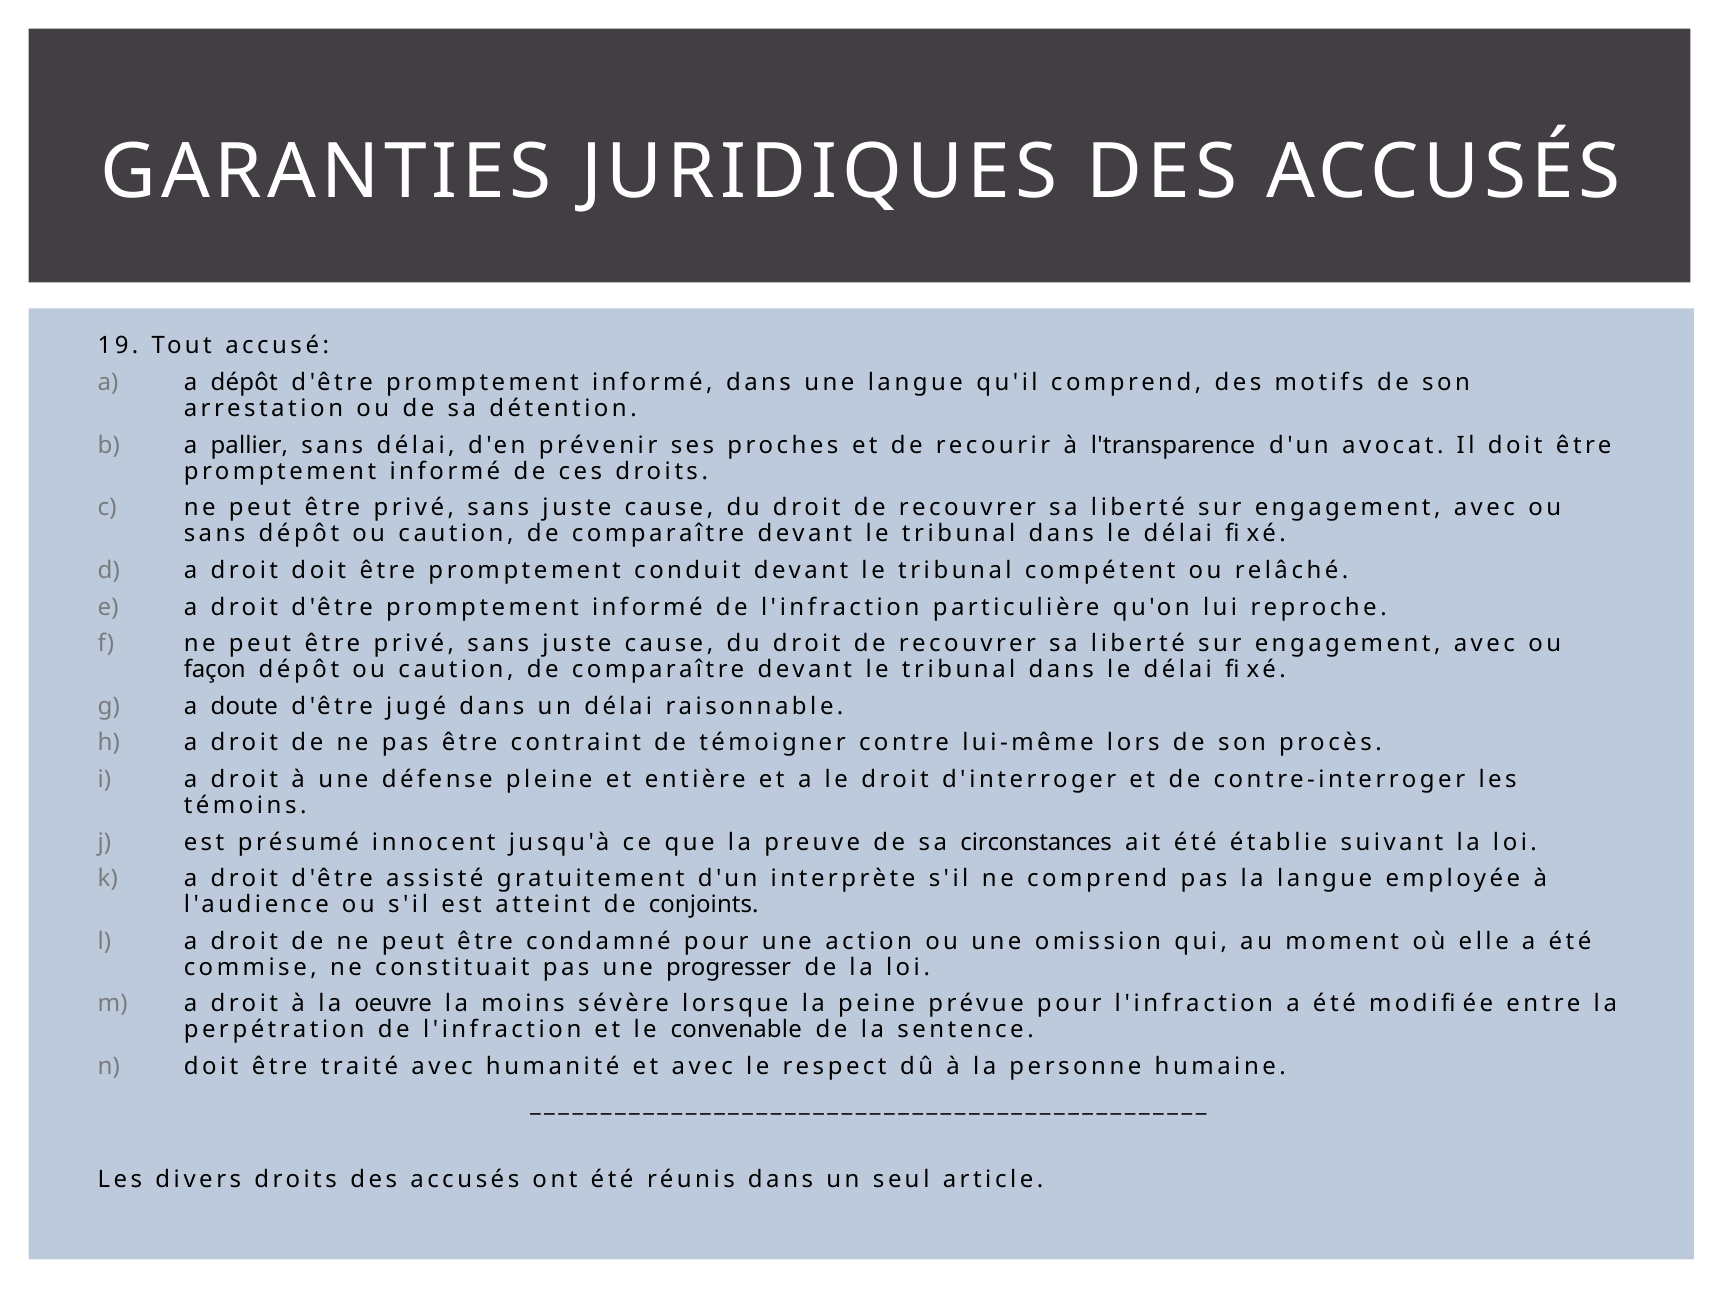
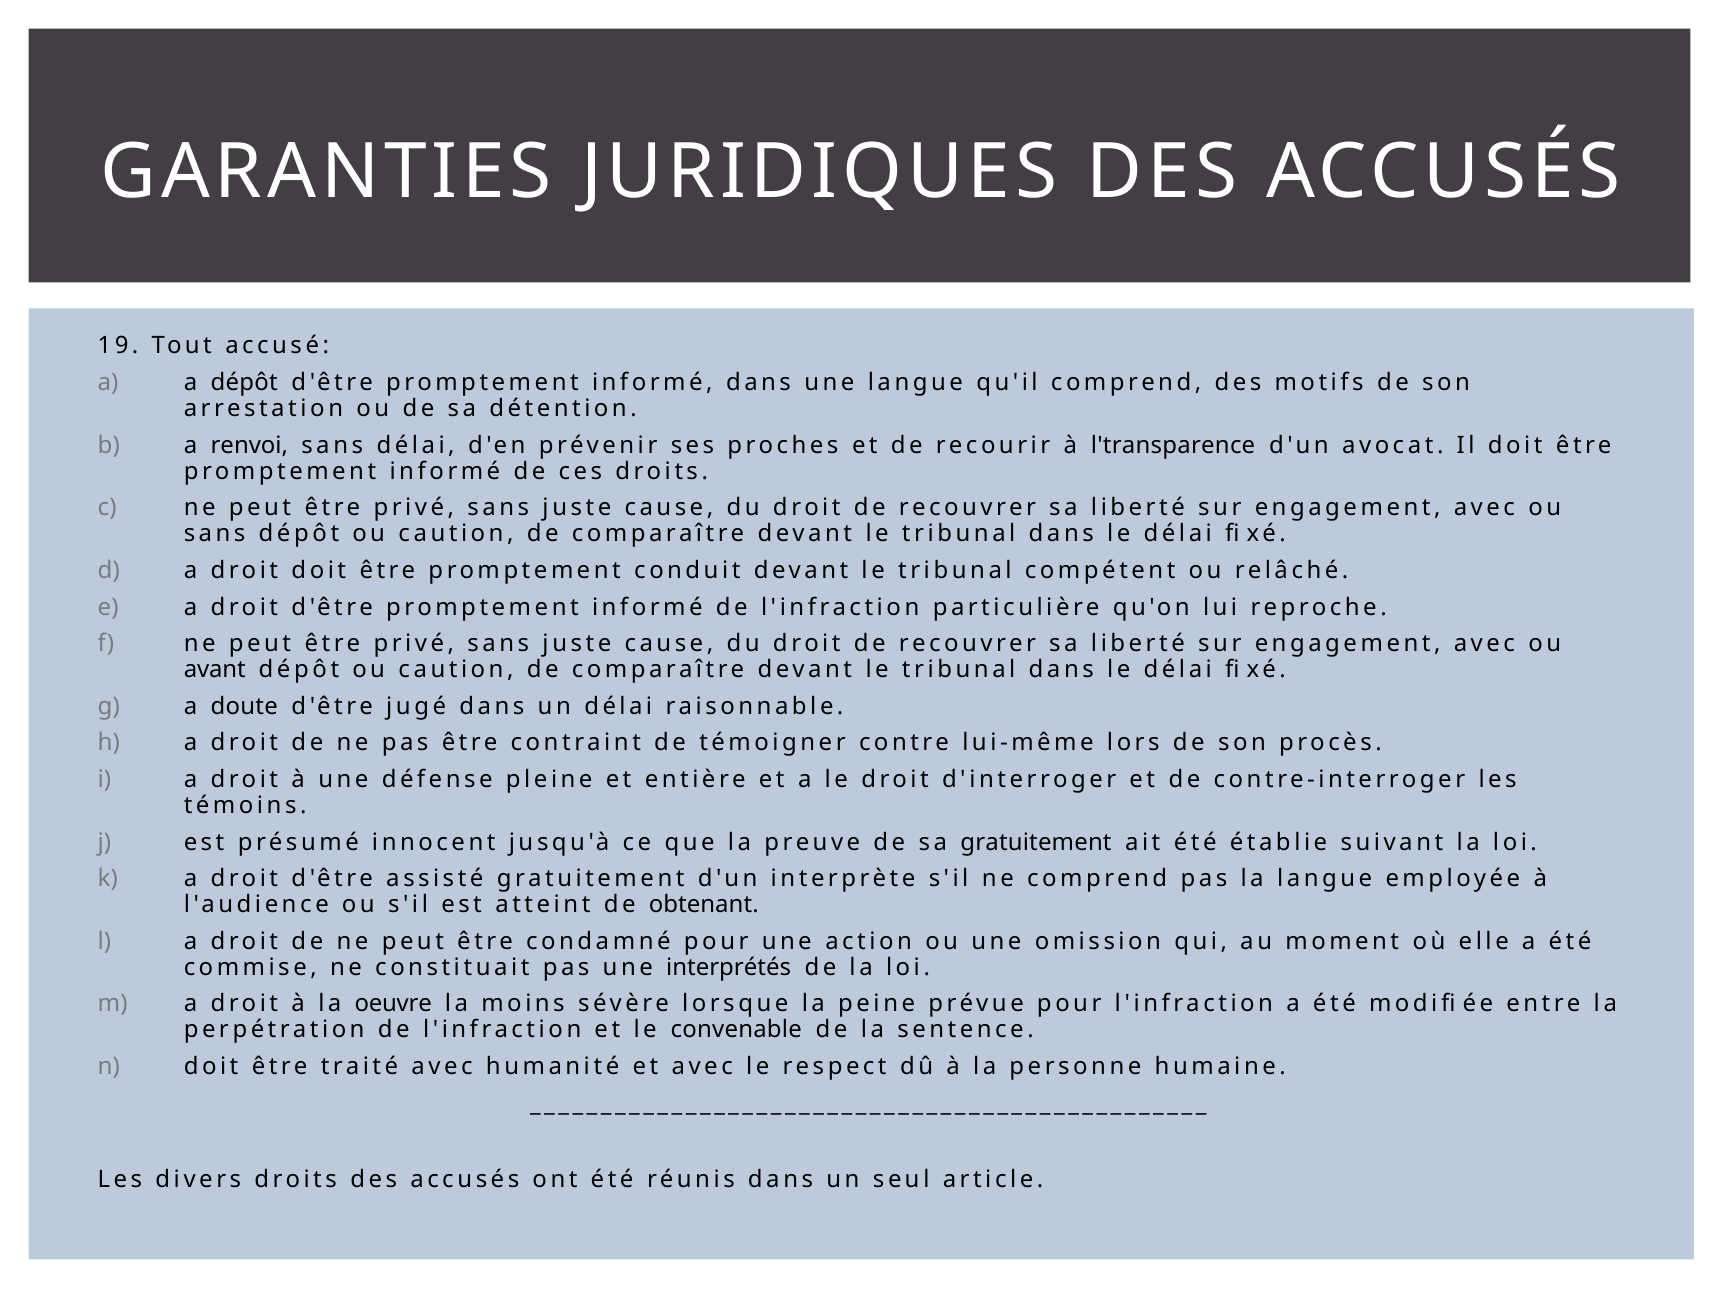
pallier: pallier -> renvoi (249, 445)
façon: façon -> avant (215, 670)
sa circonstances: circonstances -> gratuitement (1036, 842)
conjoints: conjoints -> obtenant (704, 905)
progresser: progresser -> interprétés (729, 967)
